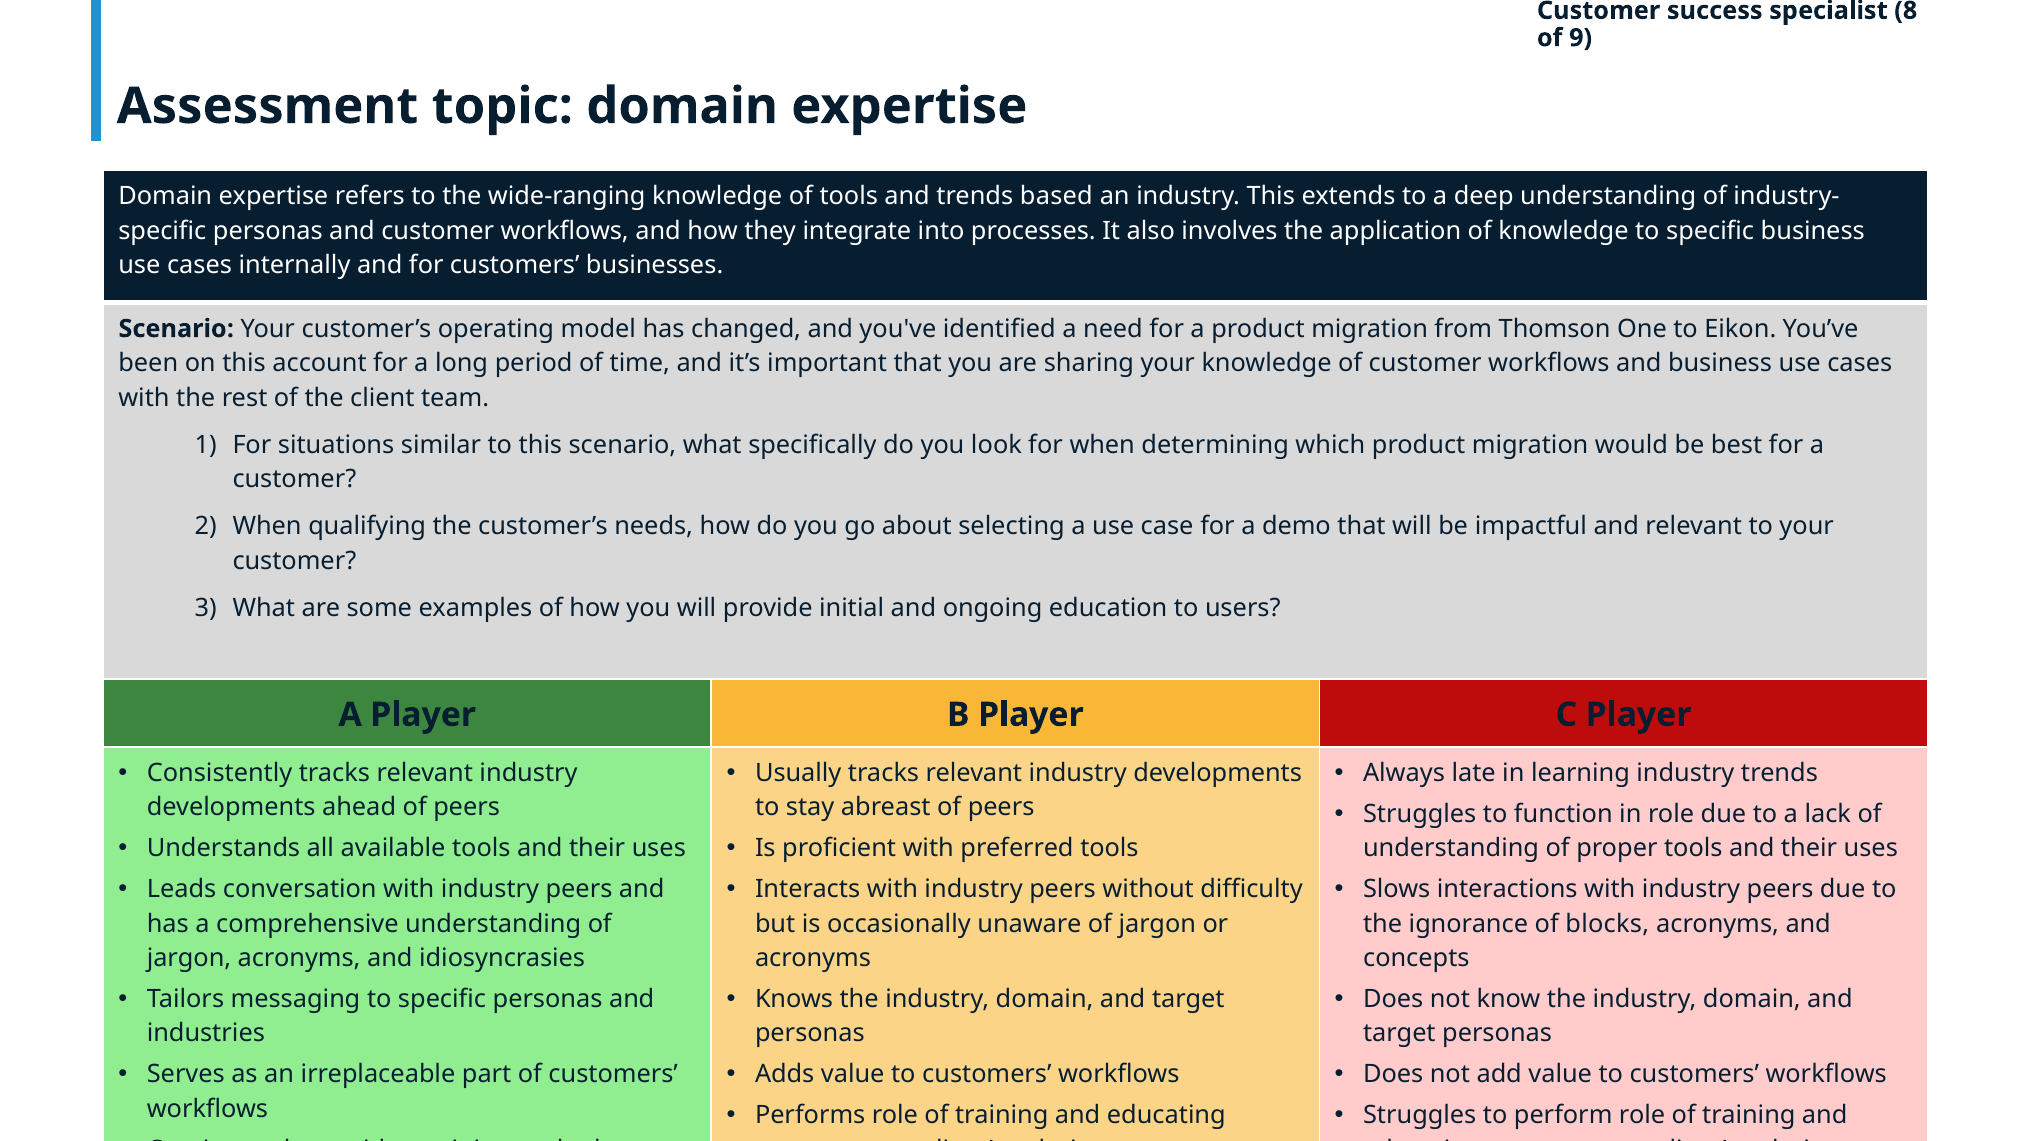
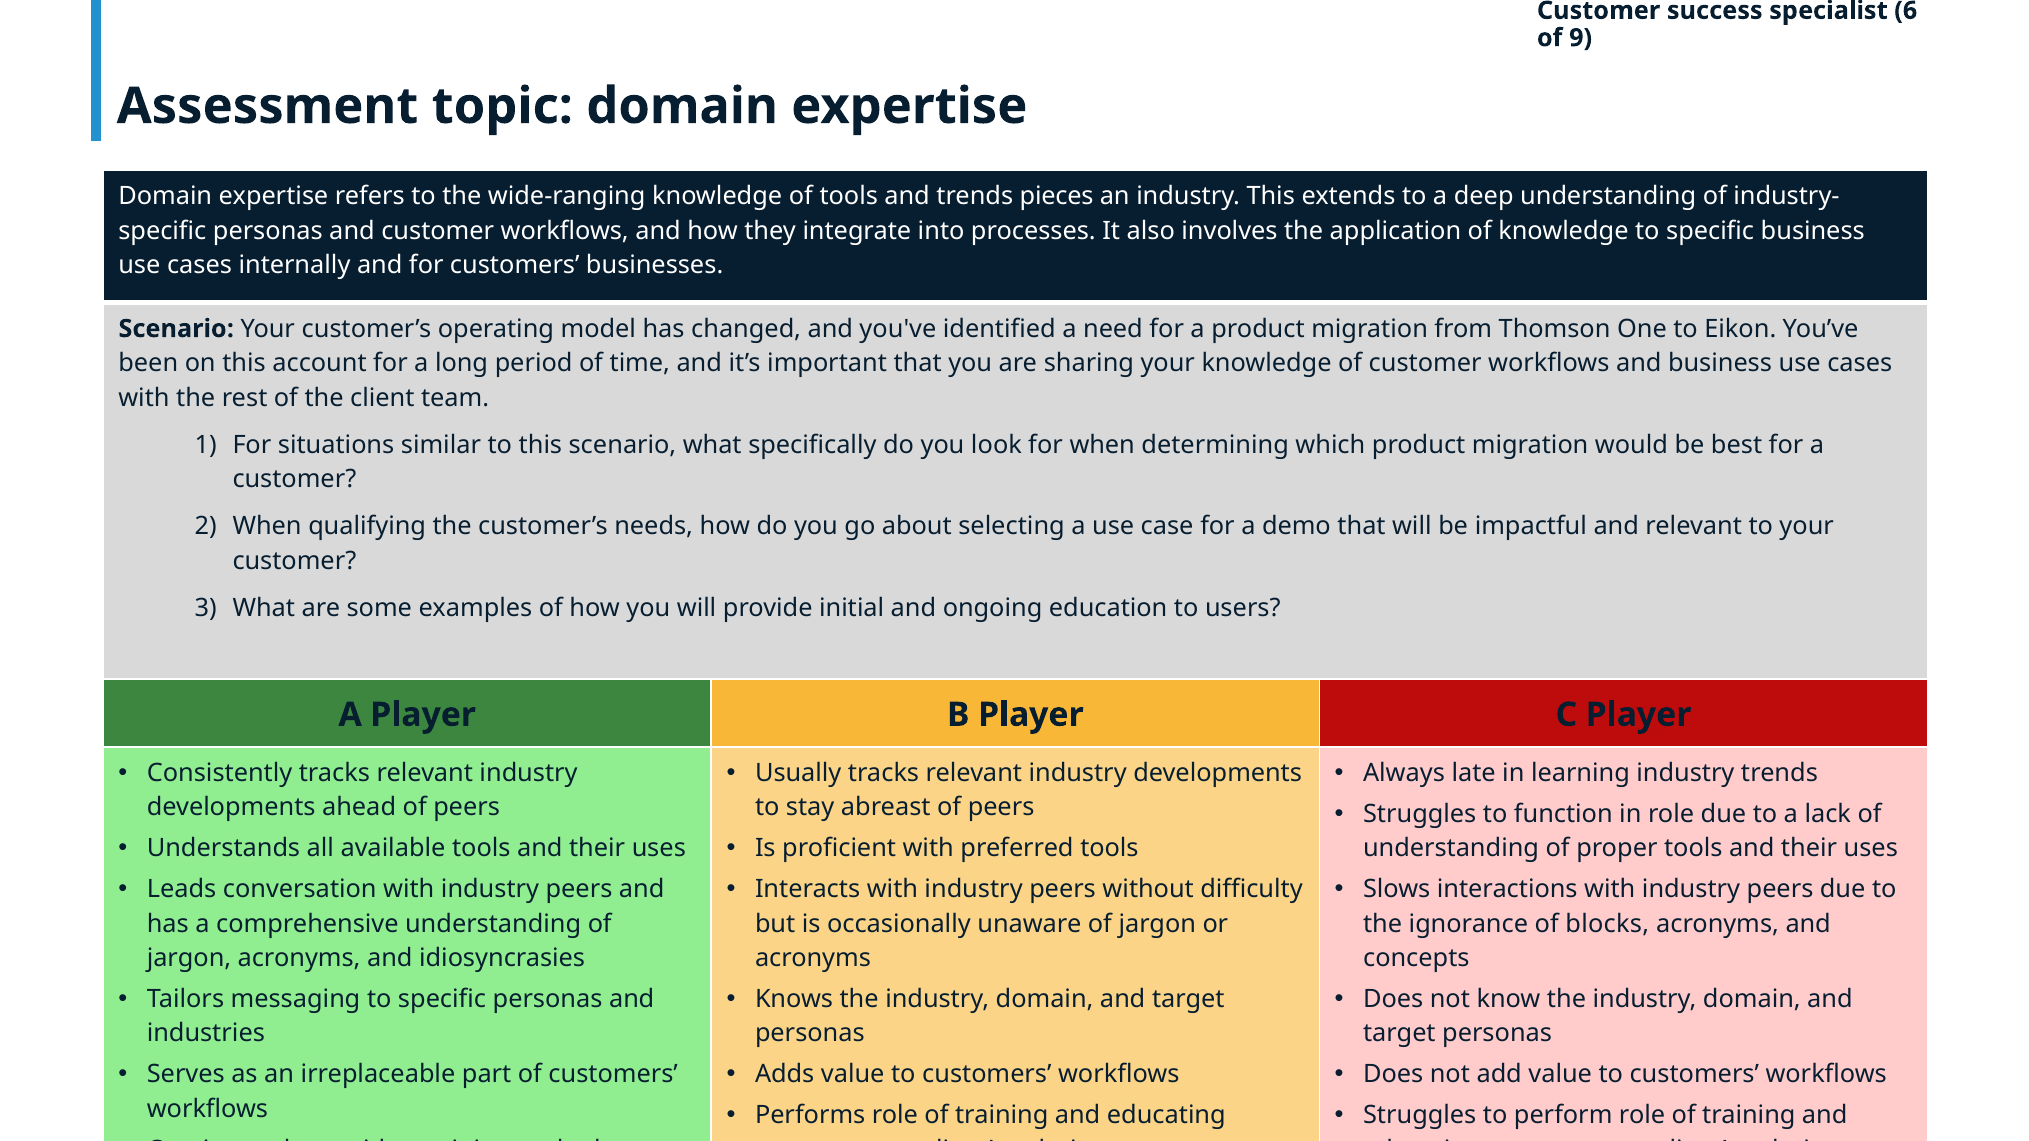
8: 8 -> 6 (1906, 11)
based: based -> pieces (1057, 196)
